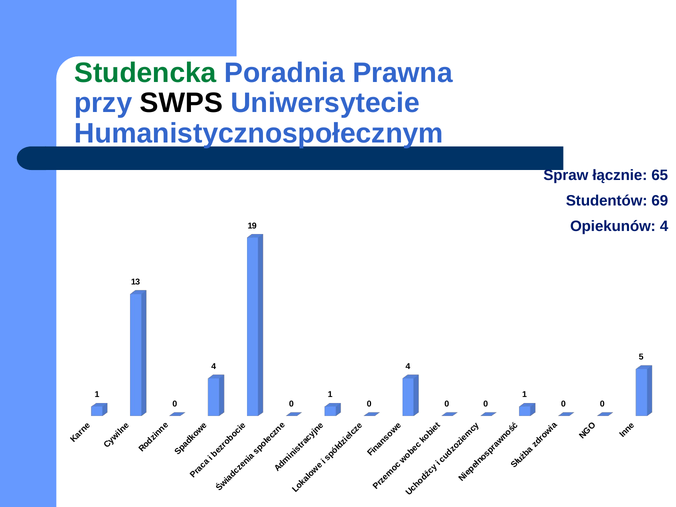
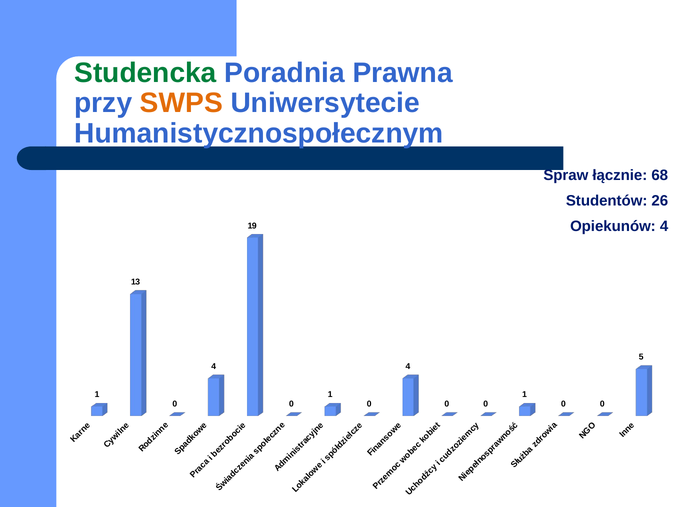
SWPS colour: black -> orange (181, 103)
65: 65 -> 68 (660, 175)
69: 69 -> 26 (660, 201)
